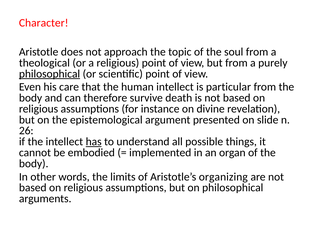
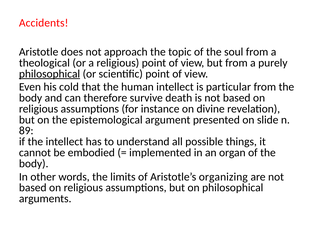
Character: Character -> Accidents (44, 23)
care: care -> cold (69, 87)
26: 26 -> 89 (26, 131)
has underline: present -> none (94, 142)
